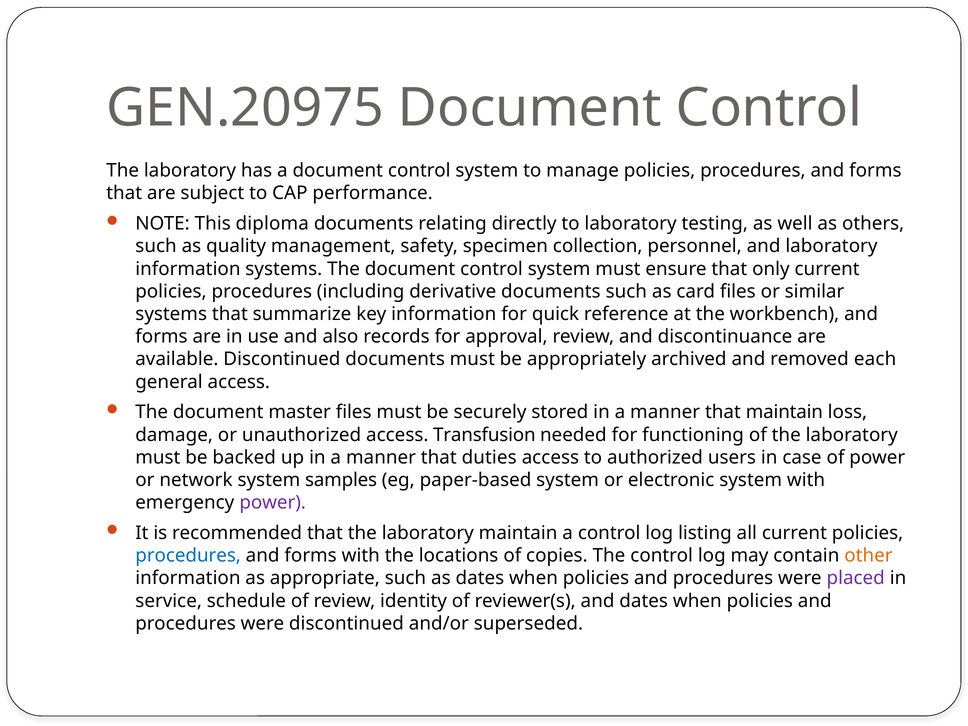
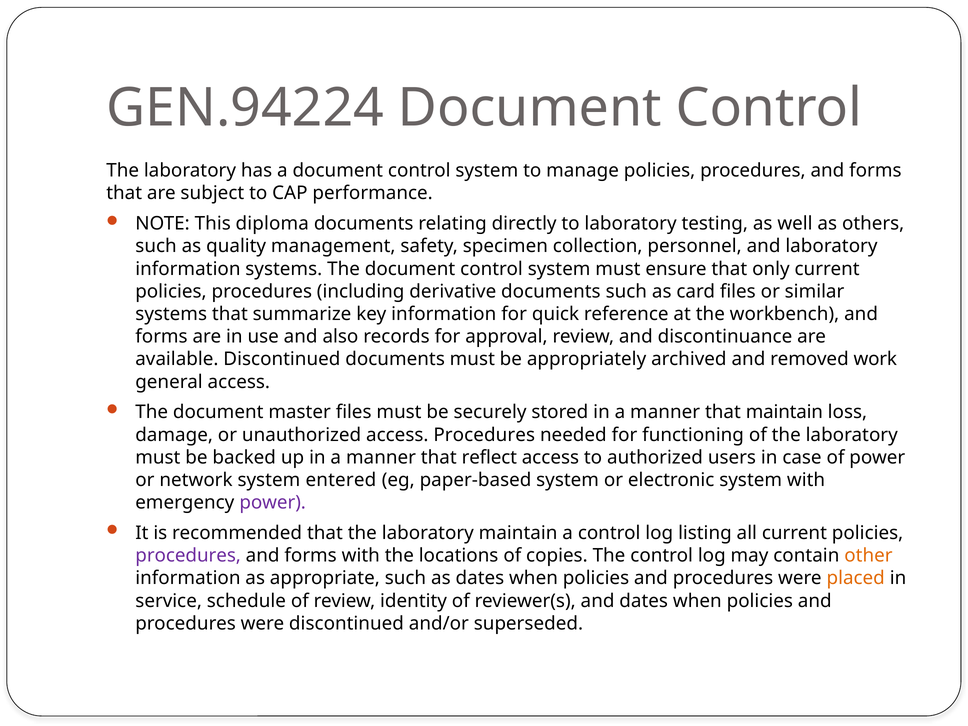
GEN.20975: GEN.20975 -> GEN.94224 (245, 108)
each: each -> work (875, 359)
access Transfusion: Transfusion -> Procedures (484, 435)
duties: duties -> reflect (489, 457)
samples: samples -> entered (341, 480)
procedures colour: blue -> purple (188, 556)
placed colour: purple -> orange (856, 578)
